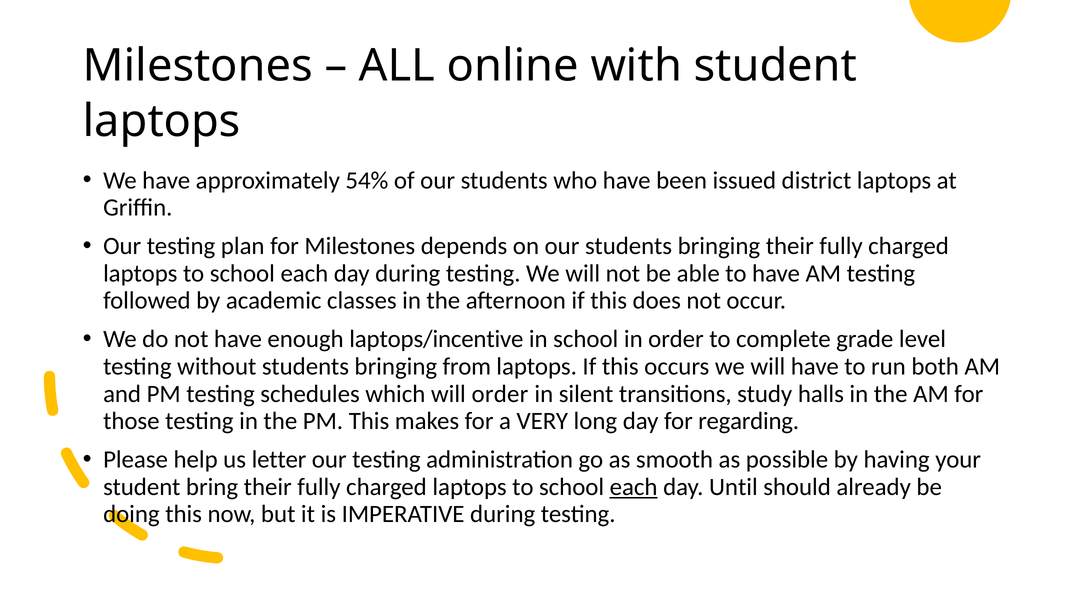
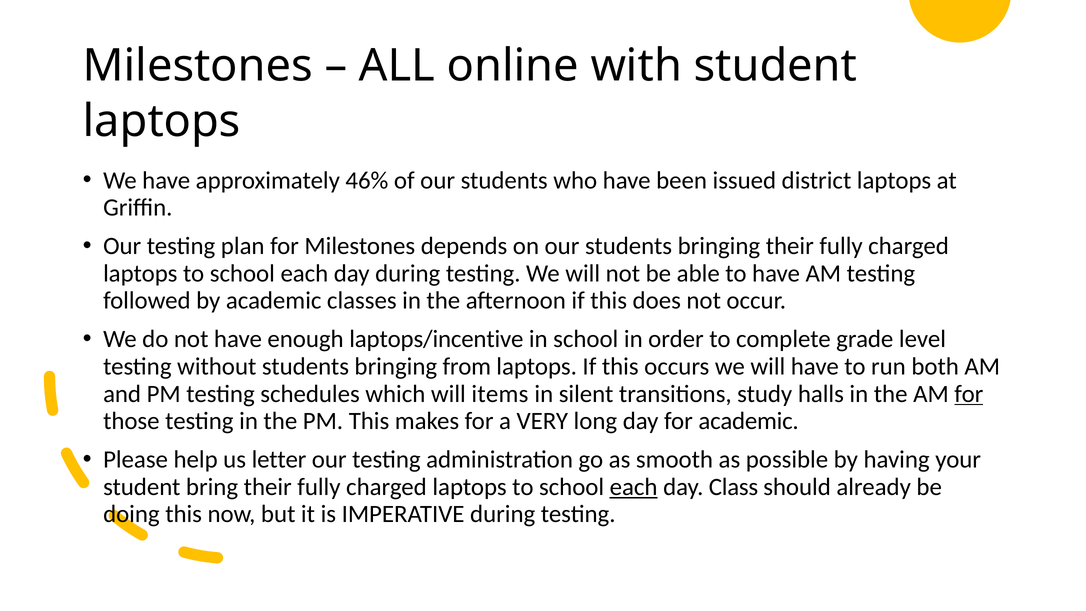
54%: 54% -> 46% (367, 180)
will order: order -> items (500, 394)
for underline: none -> present (969, 394)
for regarding: regarding -> academic (749, 421)
Until: Until -> Class (733, 487)
